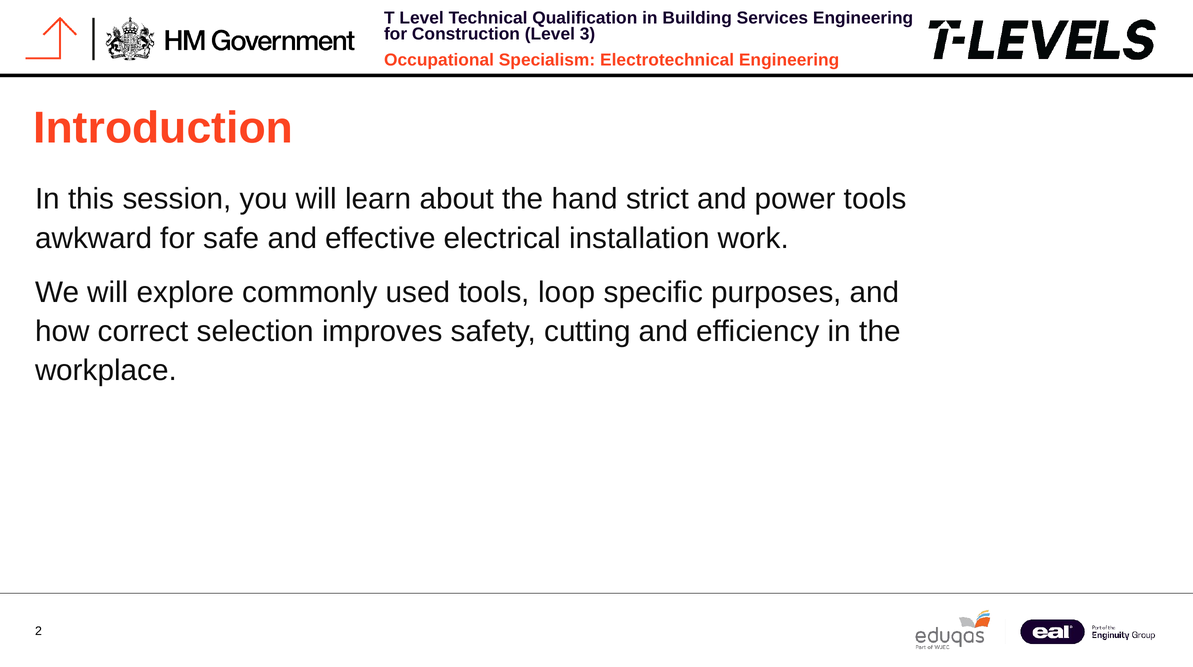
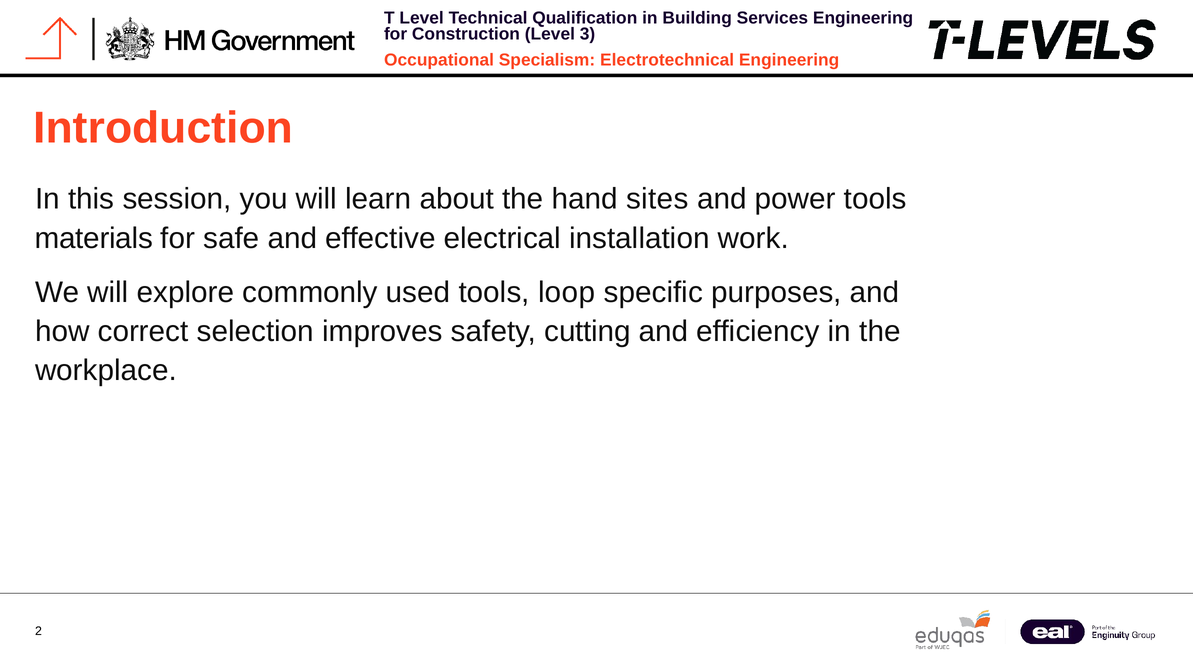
strict: strict -> sites (657, 199)
awkward: awkward -> materials (94, 238)
